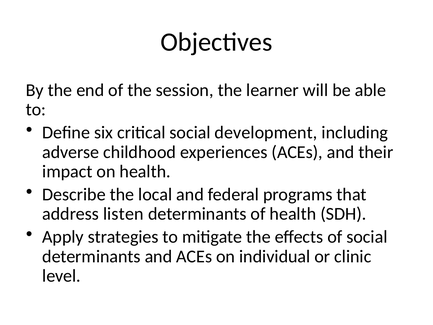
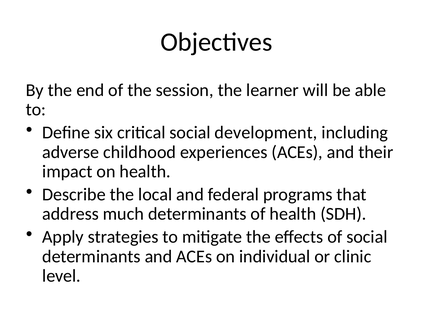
listen: listen -> much (123, 214)
